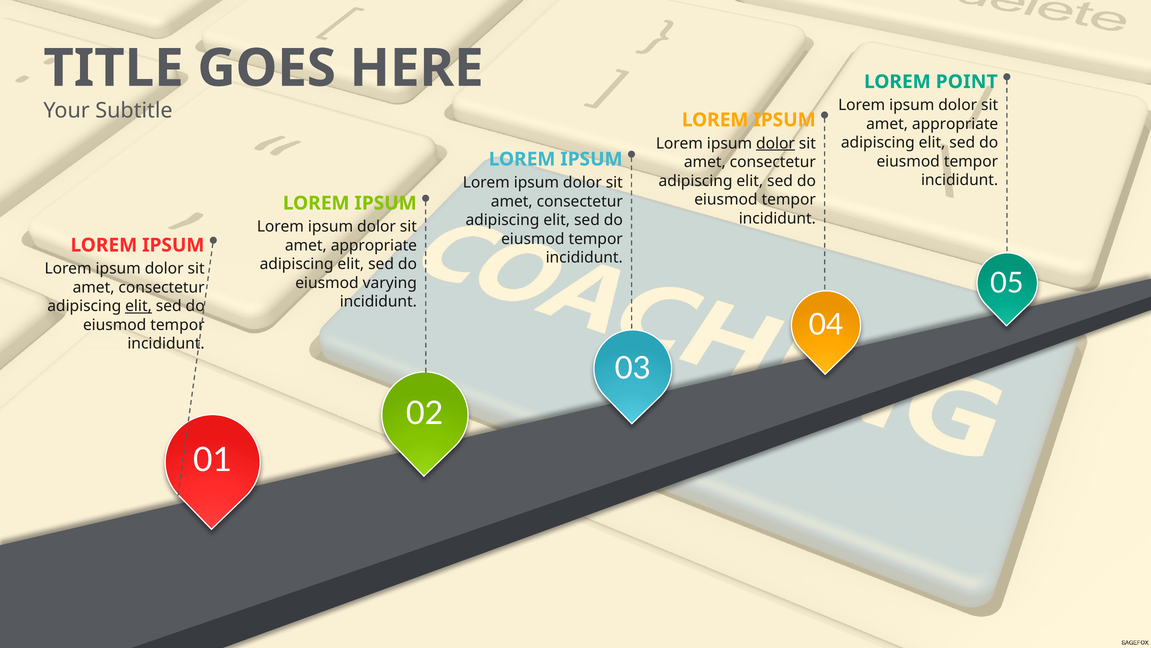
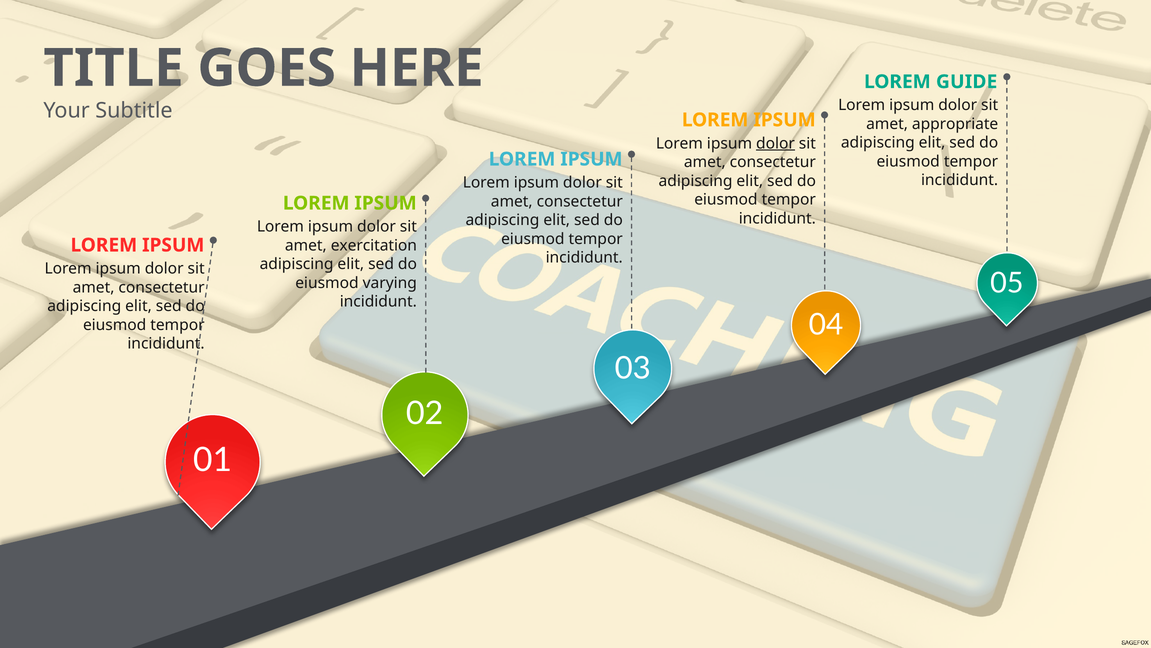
POINT: POINT -> GUIDE (967, 82)
appropriate: appropriate -> exercitation (374, 245)
elit underline: present -> none (139, 306)
